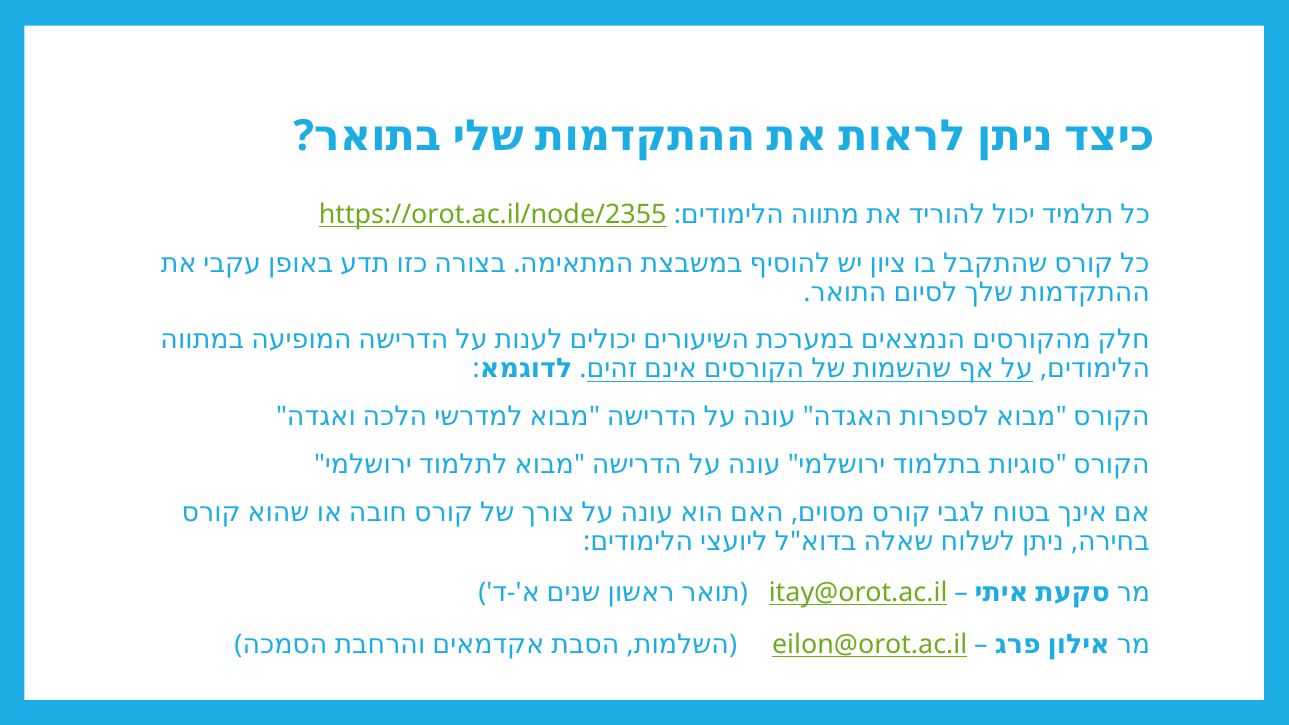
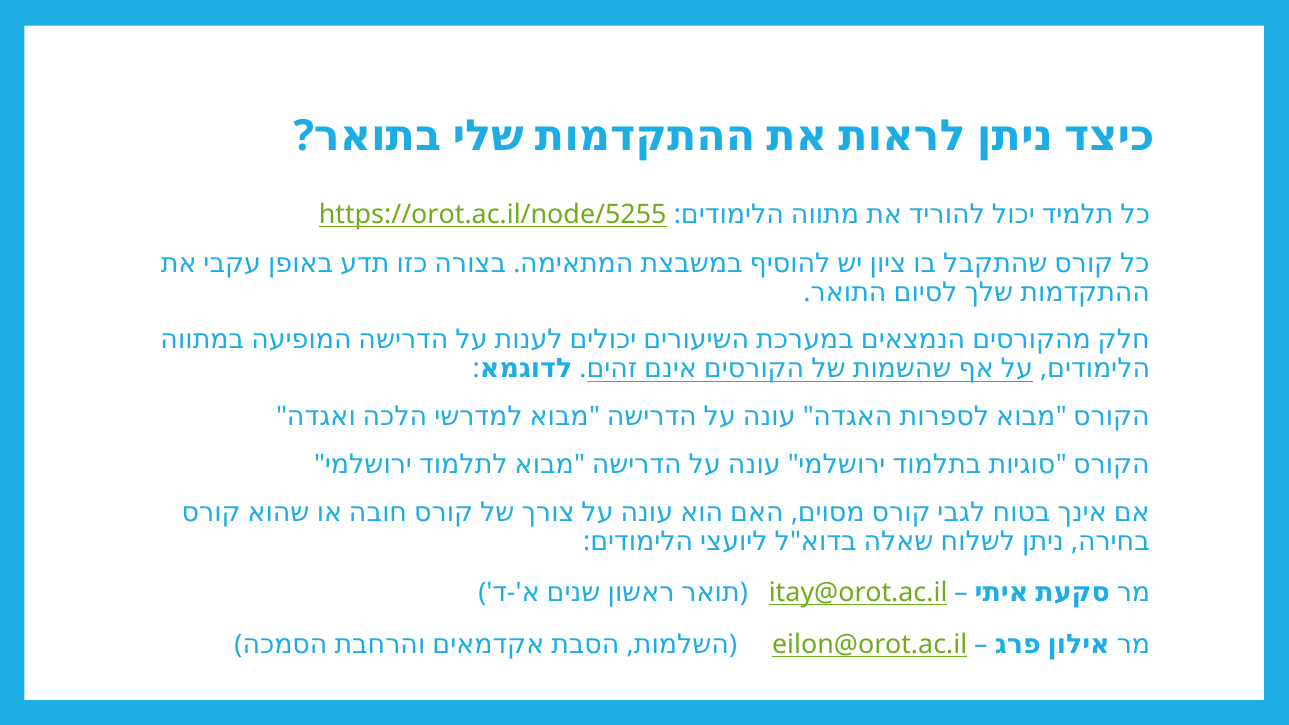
https://orot.ac.il/node/2355: https://orot.ac.il/node/2355 -> https://orot.ac.il/node/5255 (493, 215)
